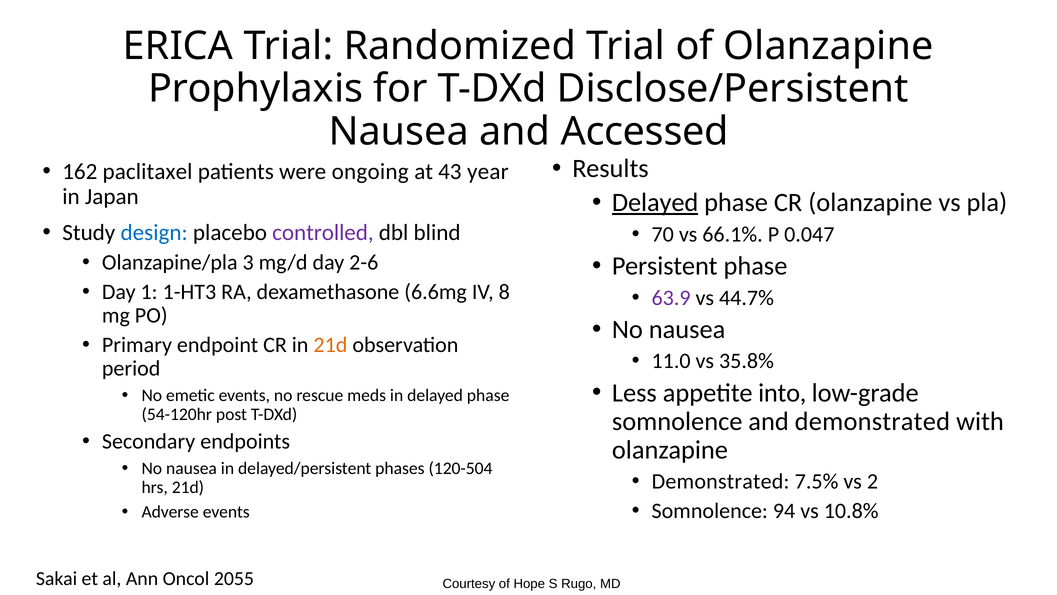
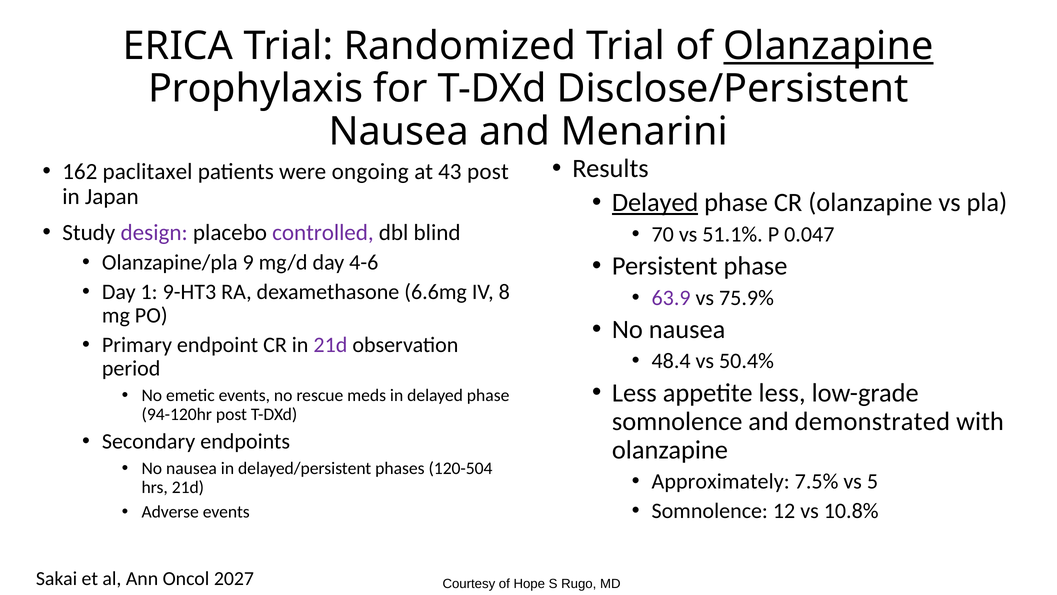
Olanzapine underline: none -> present (828, 46)
Accessed: Accessed -> Menarini (644, 132)
43 year: year -> post (488, 171)
design colour: blue -> purple (154, 232)
66.1%: 66.1% -> 51.1% (733, 234)
3: 3 -> 9 (248, 262)
2-6: 2-6 -> 4-6 (364, 262)
1-HT3: 1-HT3 -> 9-HT3 (189, 292)
44.7%: 44.7% -> 75.9% (746, 298)
21d colour: orange -> purple (330, 345)
11.0: 11.0 -> 48.4 (671, 361)
35.8%: 35.8% -> 50.4% (746, 361)
appetite into: into -> less (782, 392)
54-120hr: 54-120hr -> 94-120hr (177, 414)
Demonstrated: Demonstrated -> Approximately (721, 481)
2: 2 -> 5 (873, 481)
94: 94 -> 12 (784, 511)
2055: 2055 -> 2027 (234, 578)
